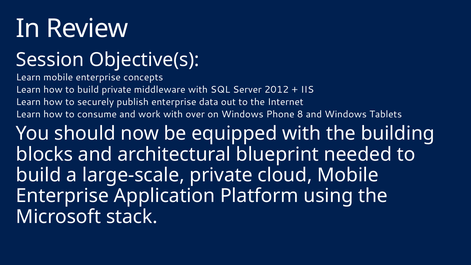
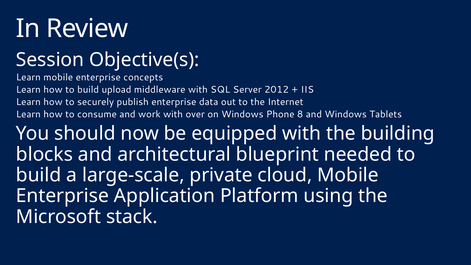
build private: private -> upload (117, 90)
